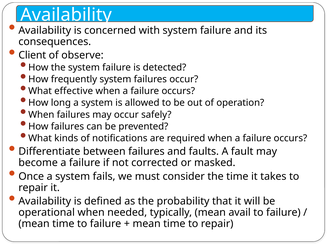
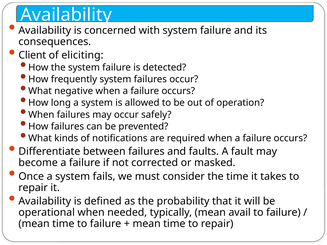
observe: observe -> eliciting (82, 55)
effective: effective -> negative (74, 91)
